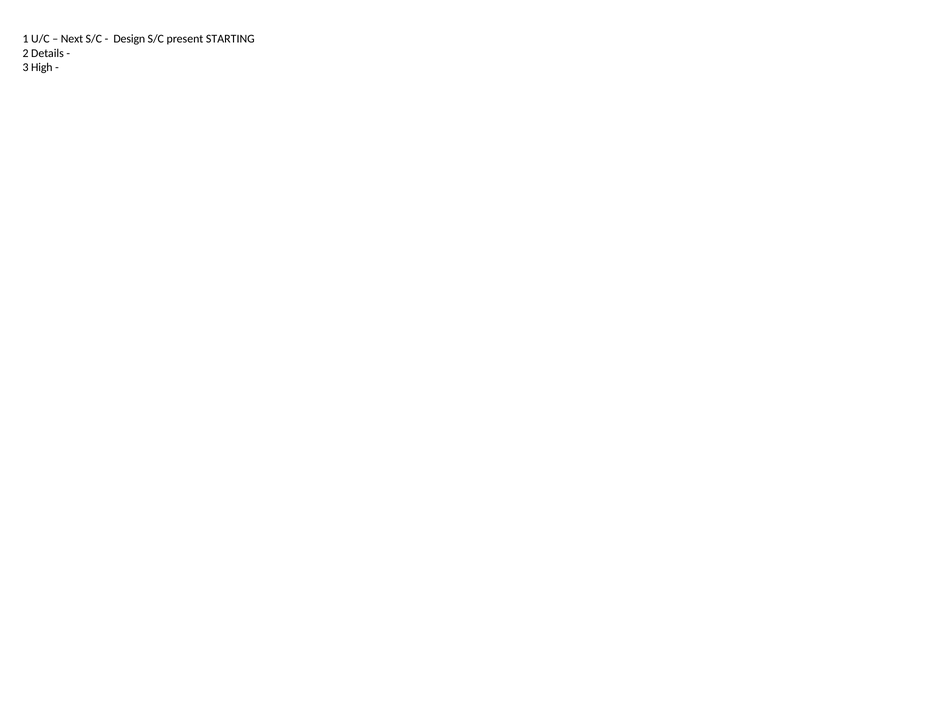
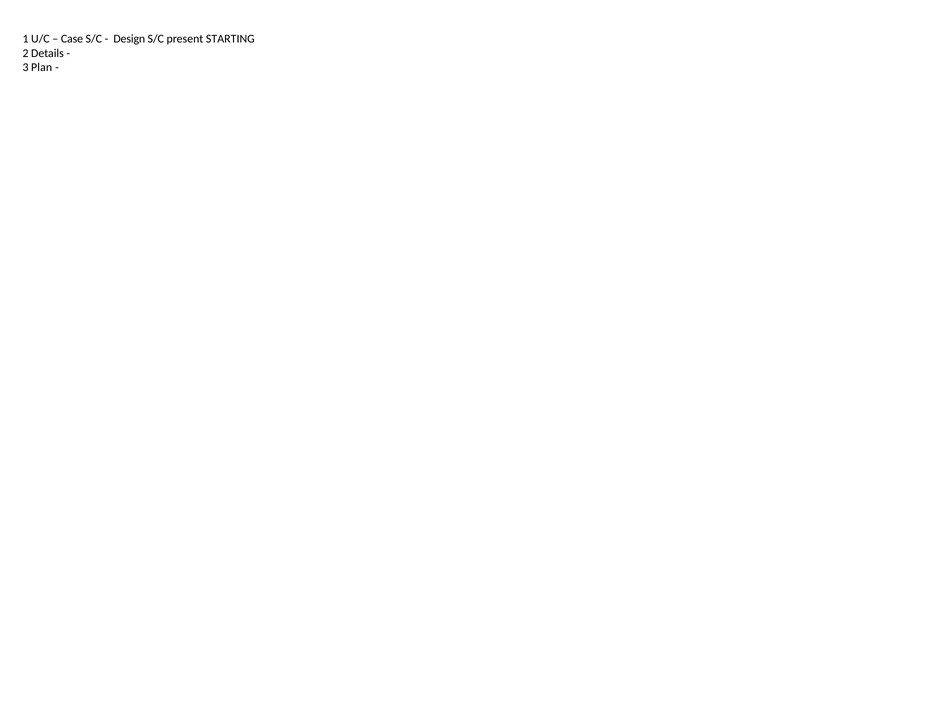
Next: Next -> Case (72, 39)
High: High -> Plan (42, 67)
